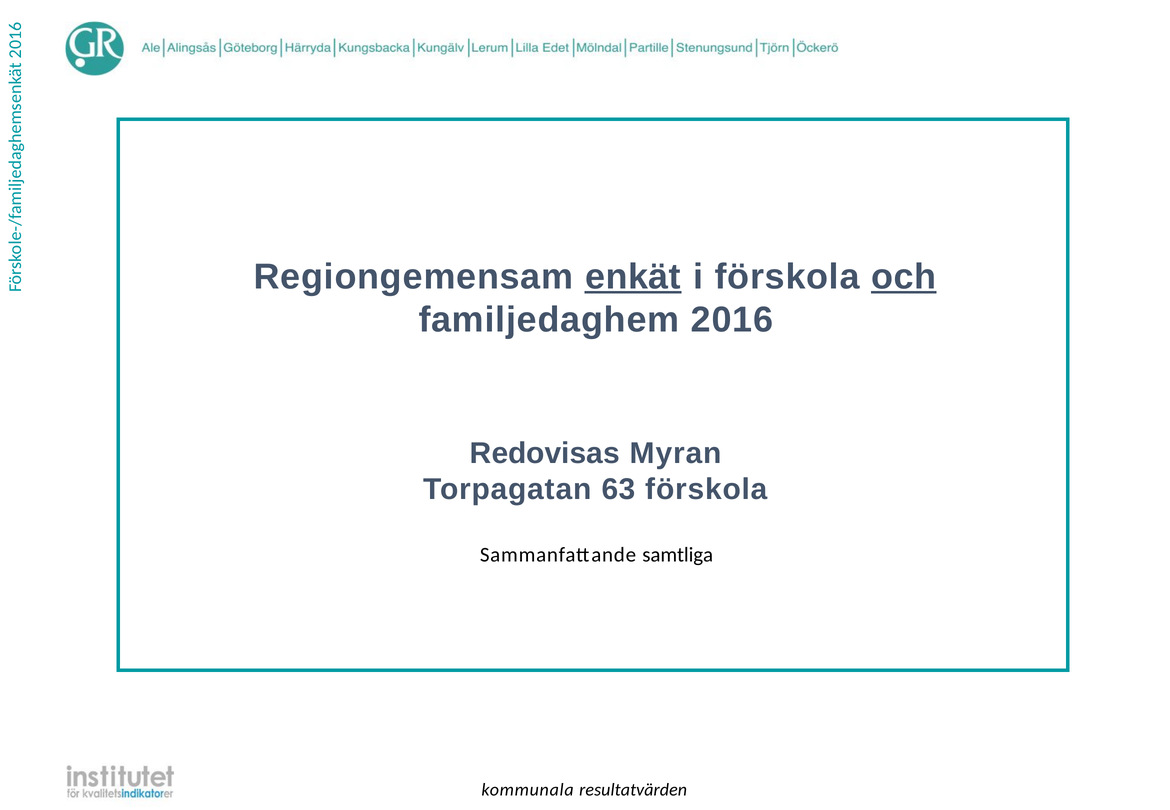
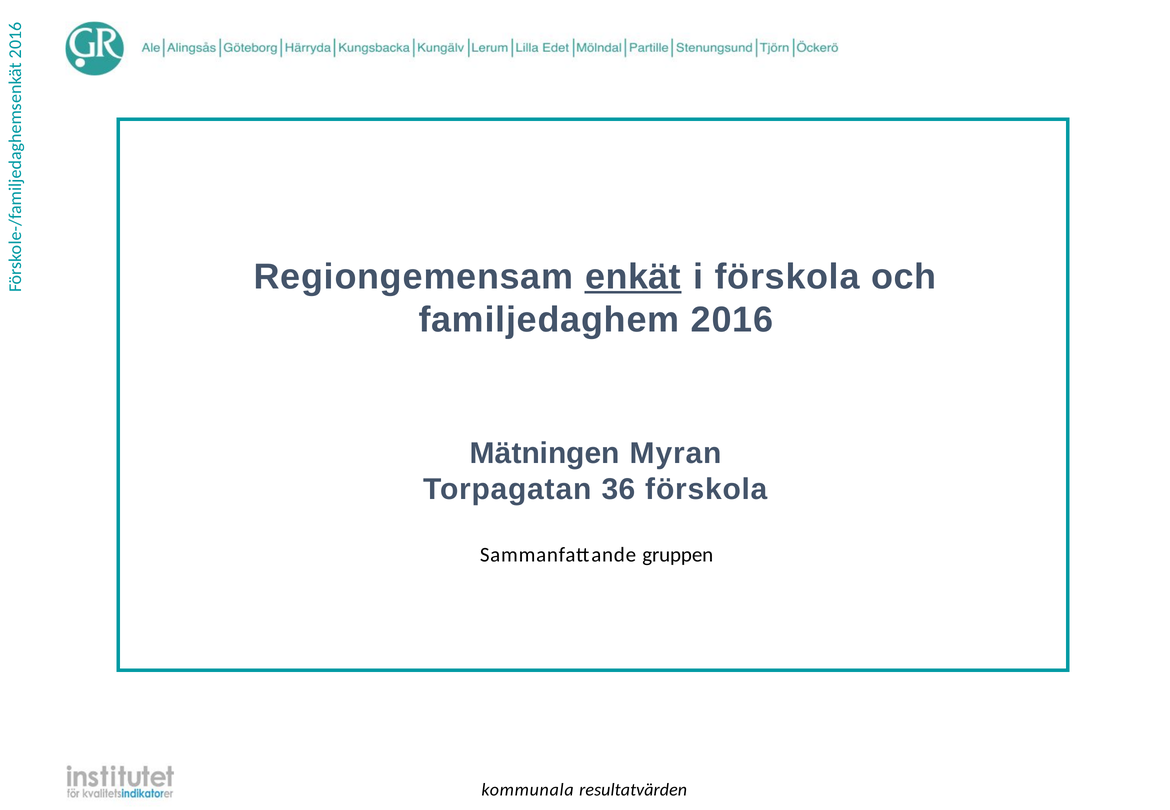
och underline: present -> none (904, 277)
Redovisas: Redovisas -> Mätningen (545, 453)
63: 63 -> 36 (618, 489)
samtliga: samtliga -> gruppen (678, 555)
